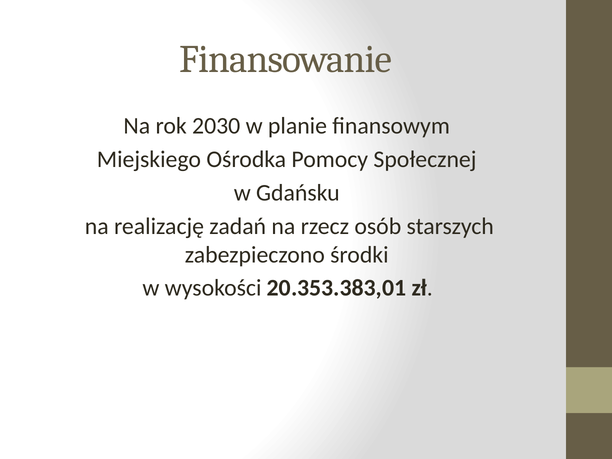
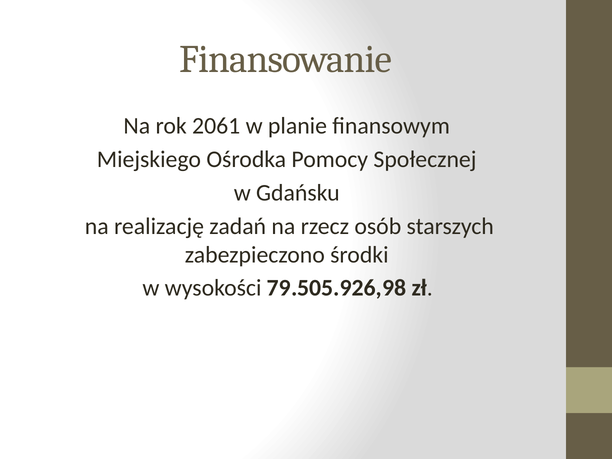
2030: 2030 -> 2061 (216, 126)
20.353.383,01: 20.353.383,01 -> 79.505.926,98 (337, 288)
